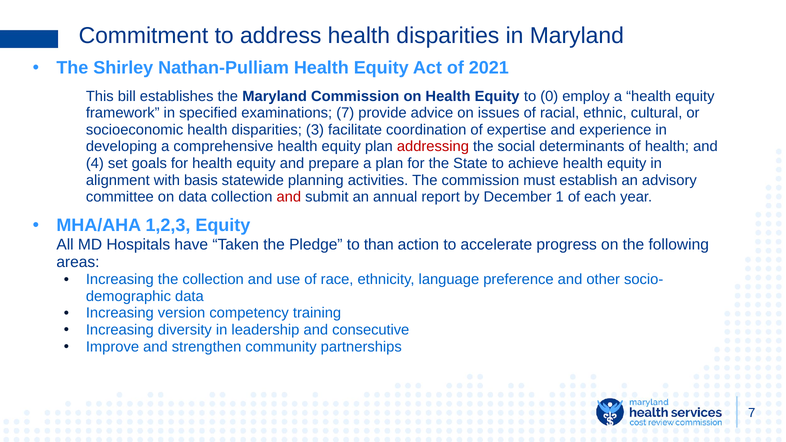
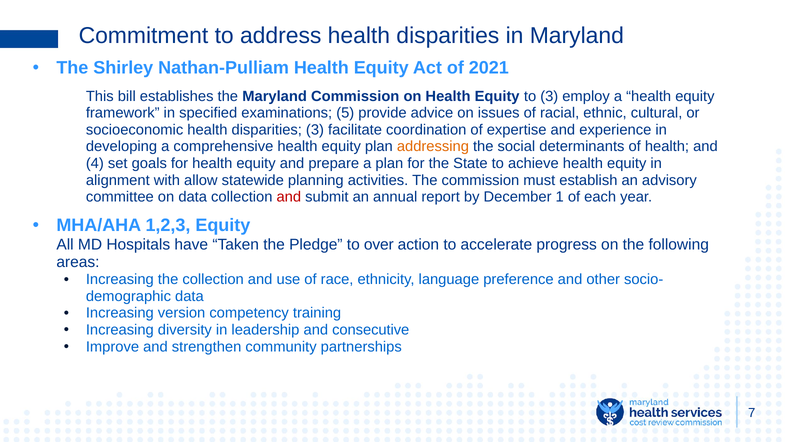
to 0: 0 -> 3 (549, 96)
examinations 7: 7 -> 5 (345, 113)
addressing colour: red -> orange (433, 147)
basis: basis -> allow (201, 180)
than: than -> over (379, 245)
